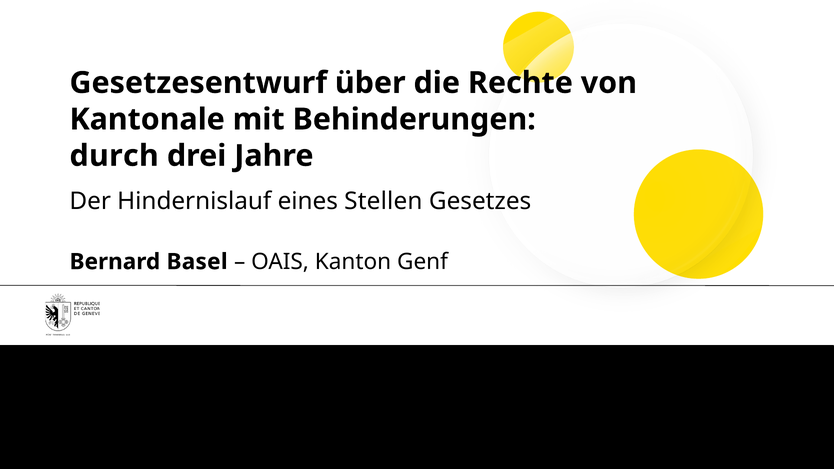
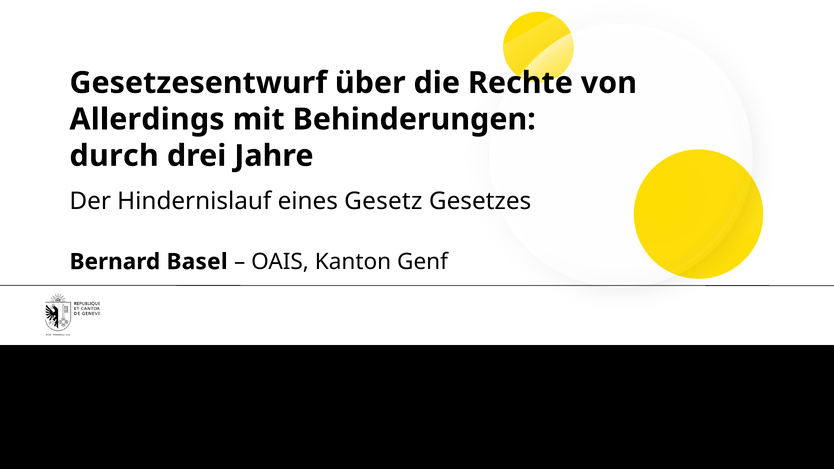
Kantonale: Kantonale -> Allerdings (147, 119)
Stellen: Stellen -> Gesetz (383, 201)
